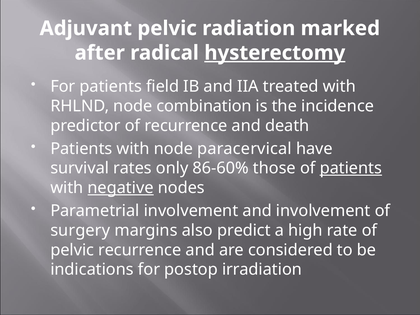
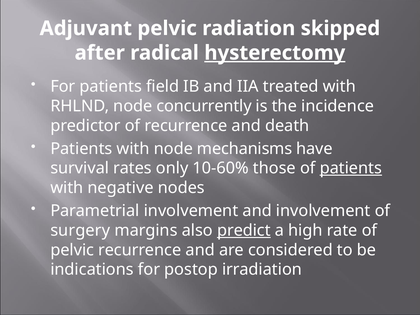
marked: marked -> skipped (340, 28)
combination: combination -> concurrently (204, 106)
paracervical: paracervical -> mechanisms (245, 149)
86-60%: 86-60% -> 10-60% (221, 168)
negative underline: present -> none (121, 188)
predict underline: none -> present (244, 230)
